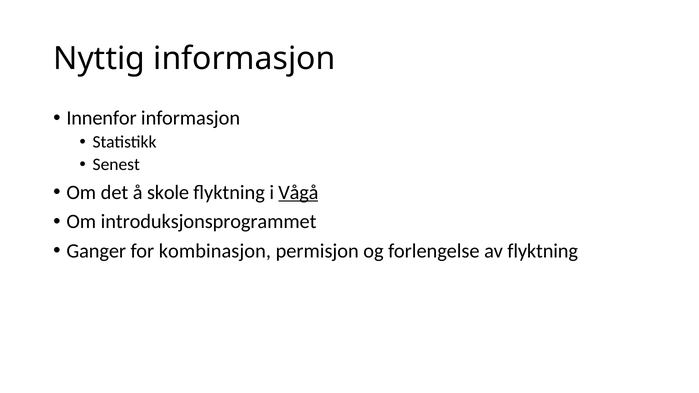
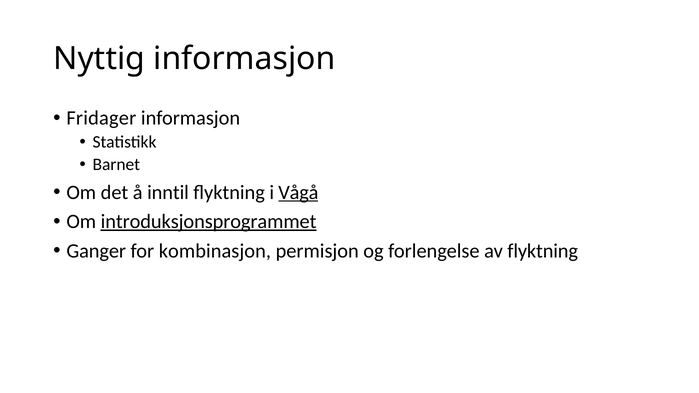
Innenfor: Innenfor -> Fridager (101, 118)
Senest: Senest -> Barnet (116, 165)
skole: skole -> inntil (168, 192)
introduksjonsprogrammet underline: none -> present (209, 222)
